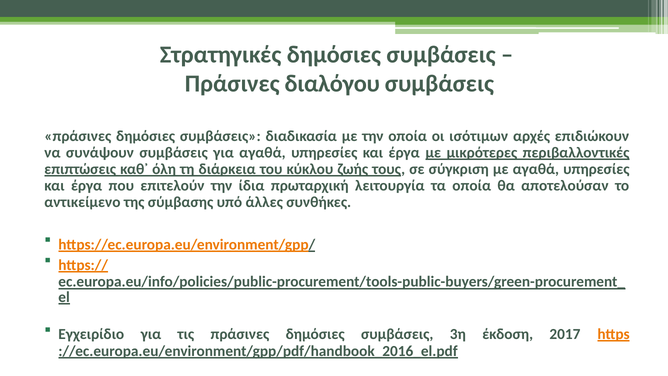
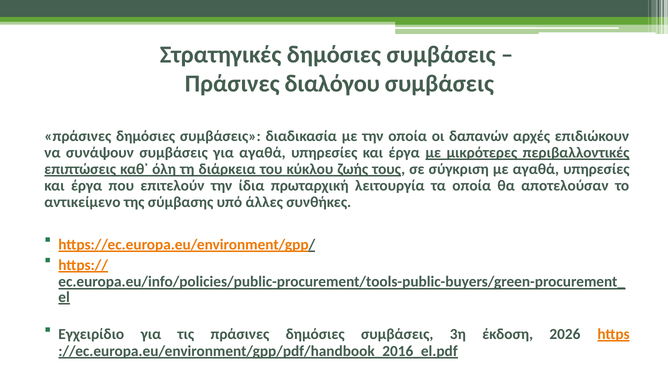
ισότιμων: ισότιμων -> δαπανών (479, 136)
2017: 2017 -> 2026 (565, 334)
